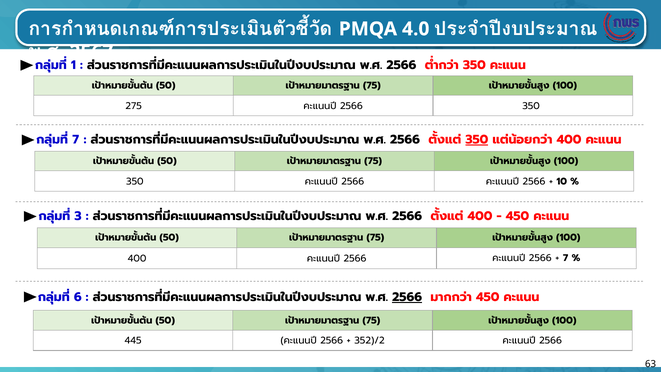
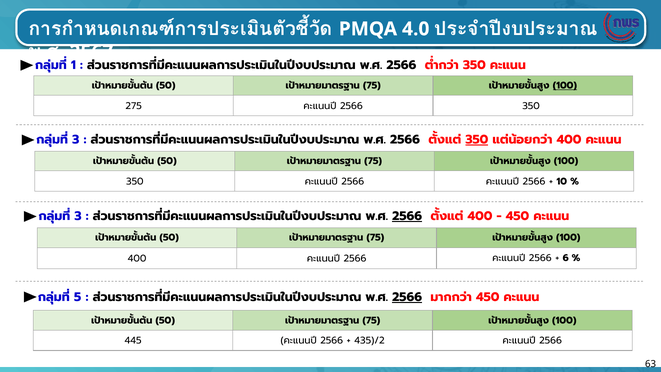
100 underline: none -> present (565, 85)
7: 7 -> 3 (76, 140)
2566 underline: none -> present (407, 216)
7: 7 -> 6 (566, 258)
6: 6 -> 5 (78, 297)
352)/2: 352)/2 -> 435)/2 (369, 340)
